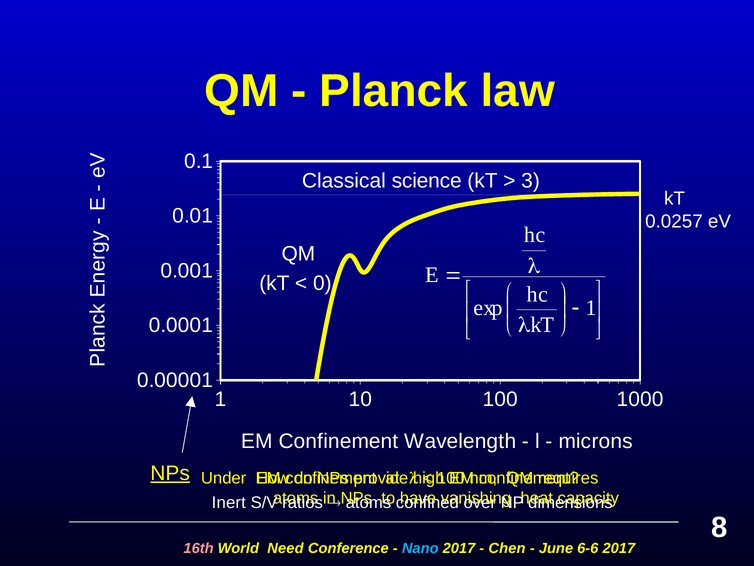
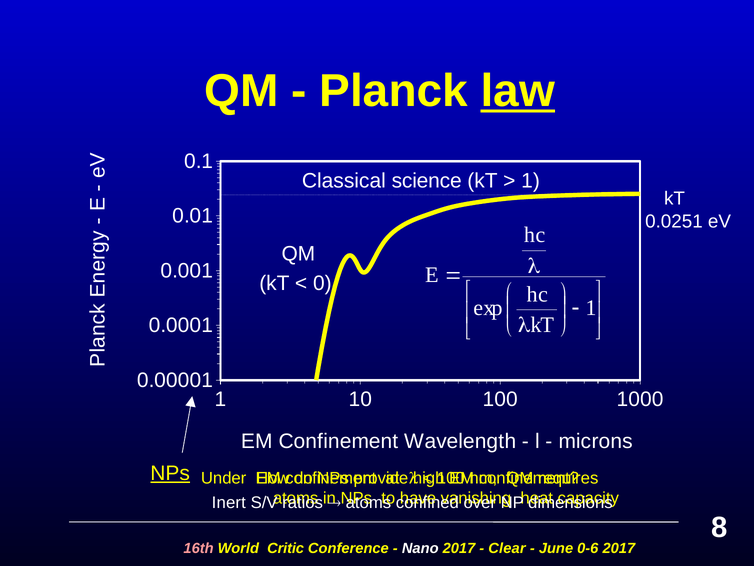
law underline: none -> present (518, 91)
3: 3 -> 1 (531, 181)
0.0257: 0.0257 -> 0.0251 (674, 221)
Need: Need -> Critic (286, 548)
Nano colour: light blue -> white (420, 548)
Chen: Chen -> Clear (507, 548)
6-6: 6-6 -> 0-6 (588, 548)
